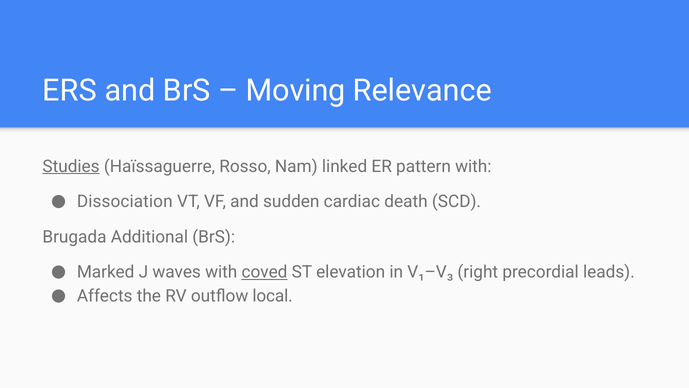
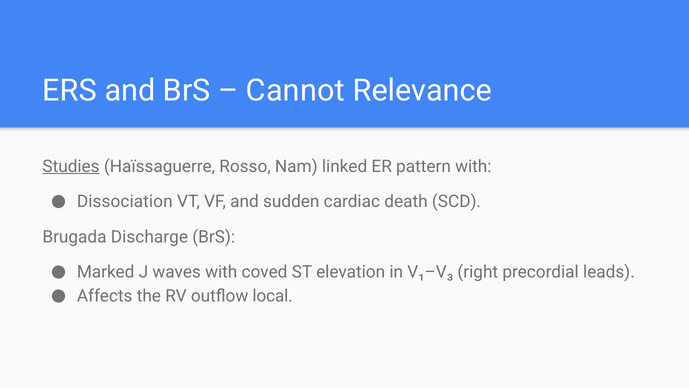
Moving: Moving -> Cannot (295, 90)
Additional: Additional -> Discharge (149, 237)
coved underline: present -> none (265, 272)
